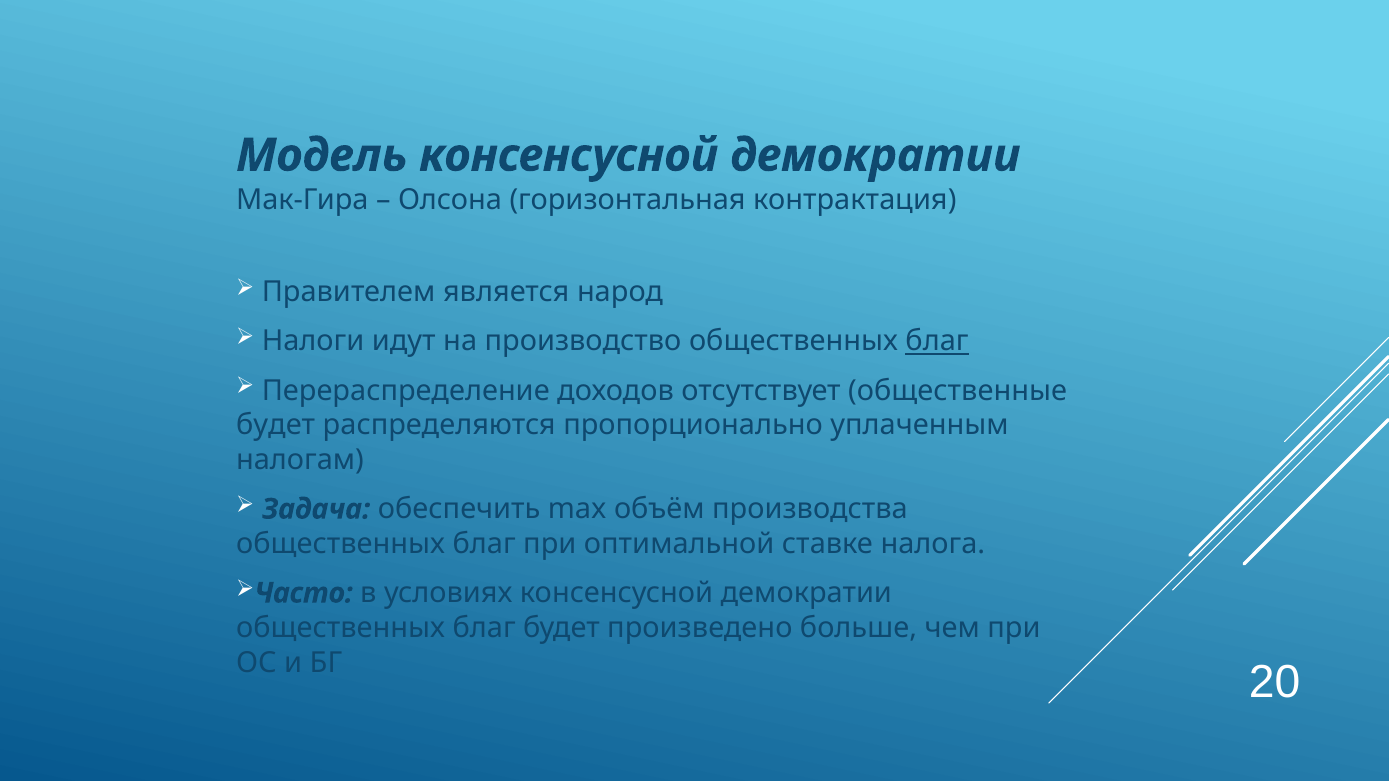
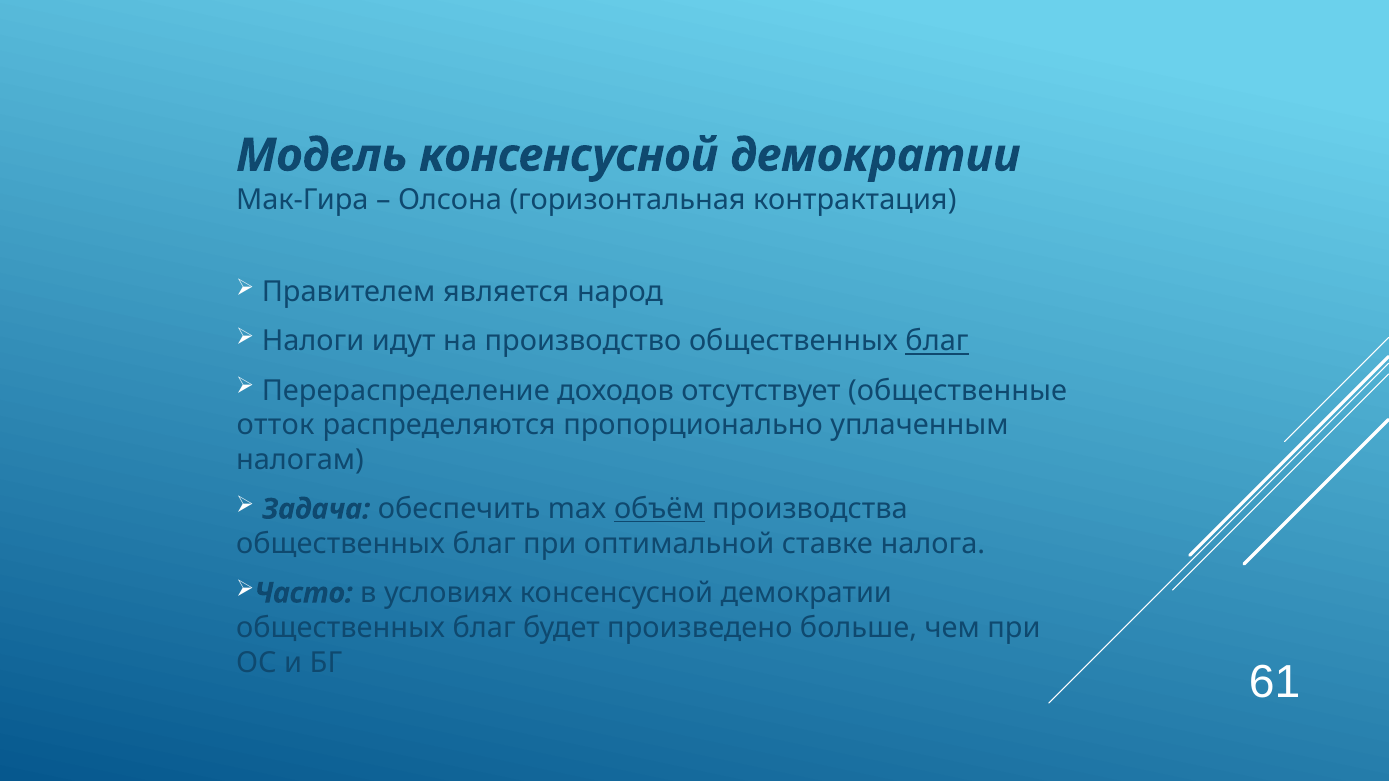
будет: будет -> отток (276, 425)
объём underline: none -> present (659, 509)
20: 20 -> 61 (1275, 682)
